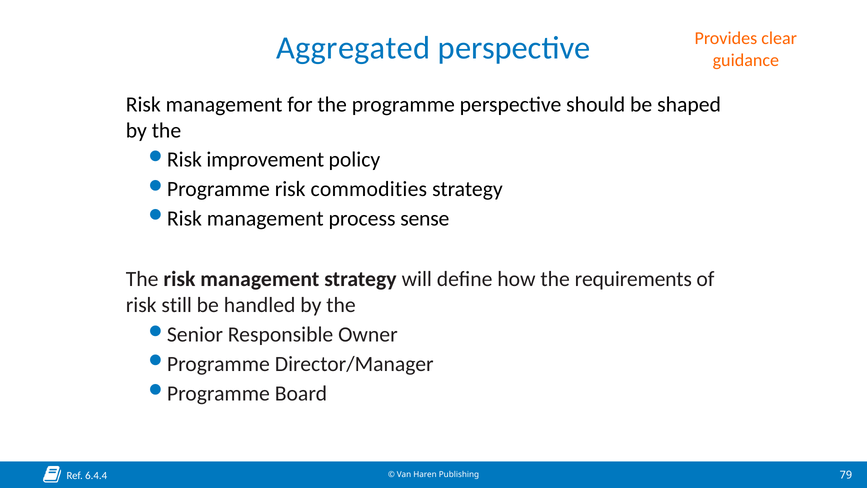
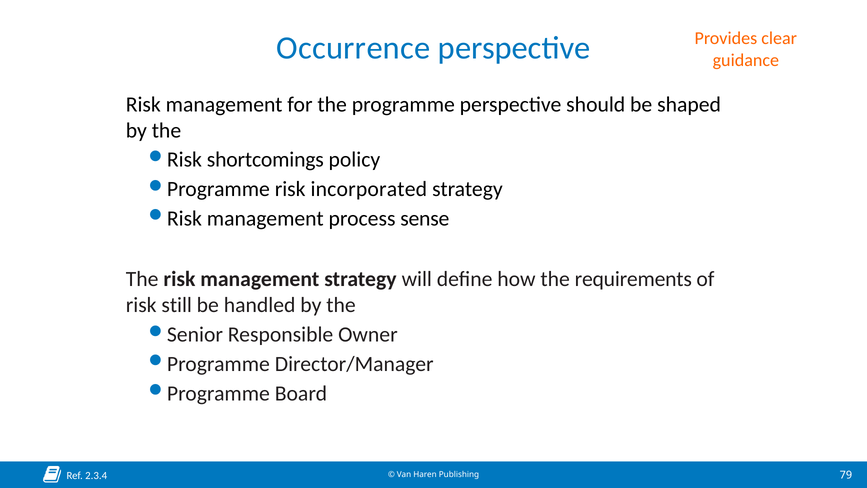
Aggregated: Aggregated -> Occurrence (353, 48)
improvement: improvement -> shortcomings (265, 160)
commodities: commodities -> incorporated (369, 189)
6.4.4: 6.4.4 -> 2.3.4 (96, 475)
